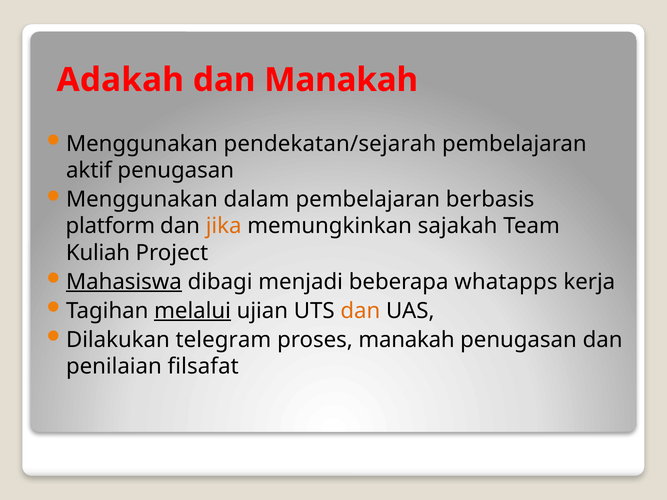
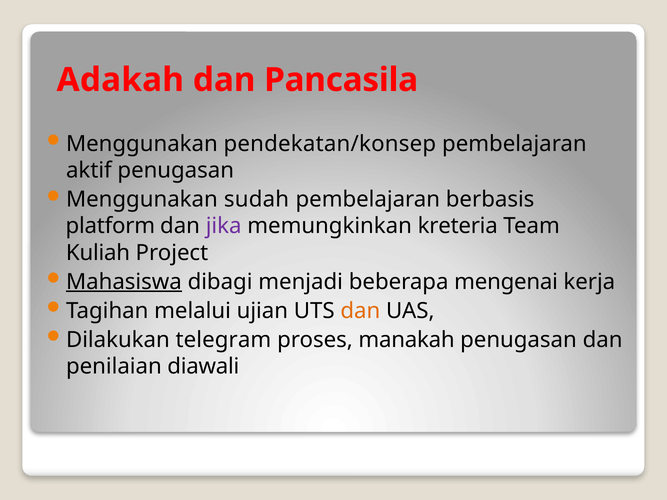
dan Manakah: Manakah -> Pancasila (341, 80)
pendekatan/sejarah: pendekatan/sejarah -> pendekatan/konsep (330, 144)
dalam: dalam -> sudah (257, 200)
jika colour: orange -> purple (224, 226)
sajakah: sajakah -> kreteria (458, 226)
whatapps: whatapps -> mengenai (506, 282)
melalui underline: present -> none (193, 311)
filsafat: filsafat -> diawali (203, 367)
